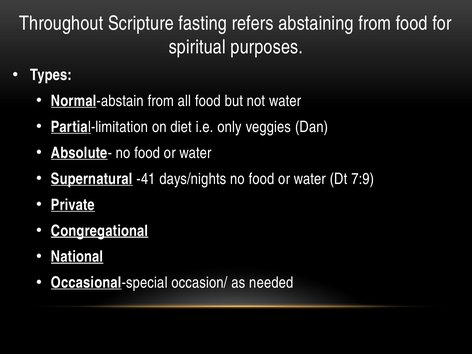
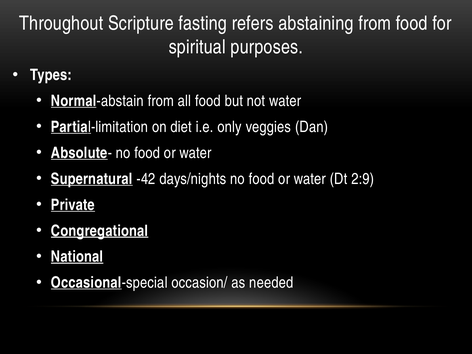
-41: -41 -> -42 (146, 179)
7:9: 7:9 -> 2:9 (363, 179)
